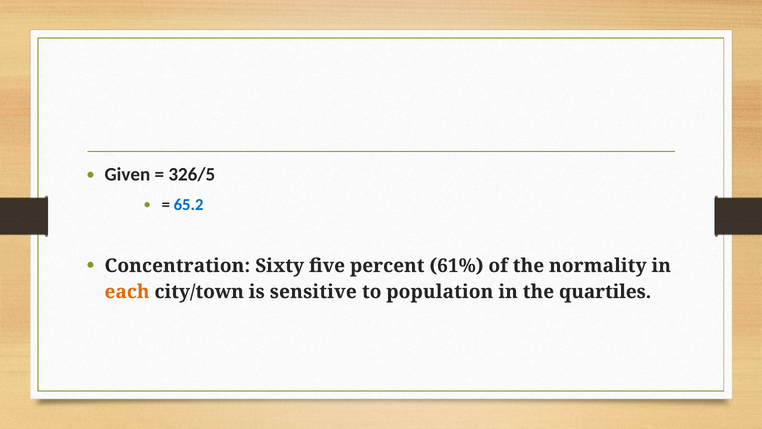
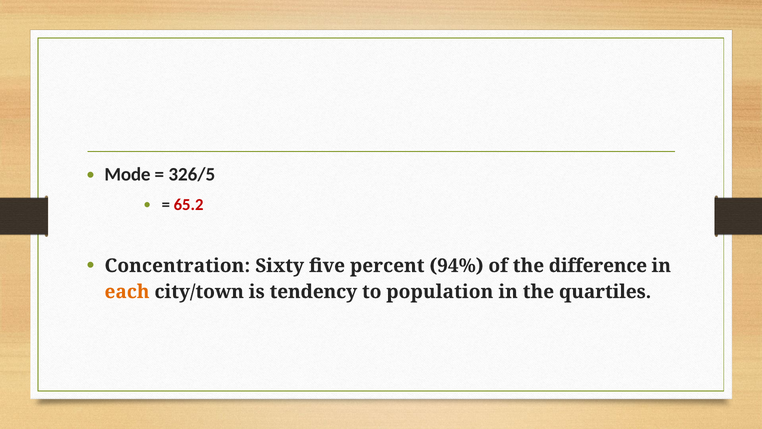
Given: Given -> Mode (128, 174)
65.2 colour: blue -> red (189, 204)
61%: 61% -> 94% (456, 266)
normality: normality -> difference (598, 266)
sensitive: sensitive -> tendency (313, 292)
